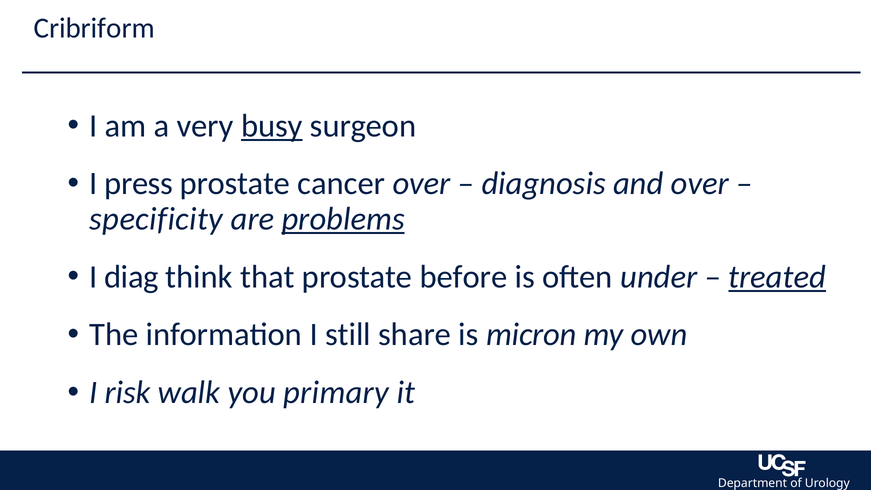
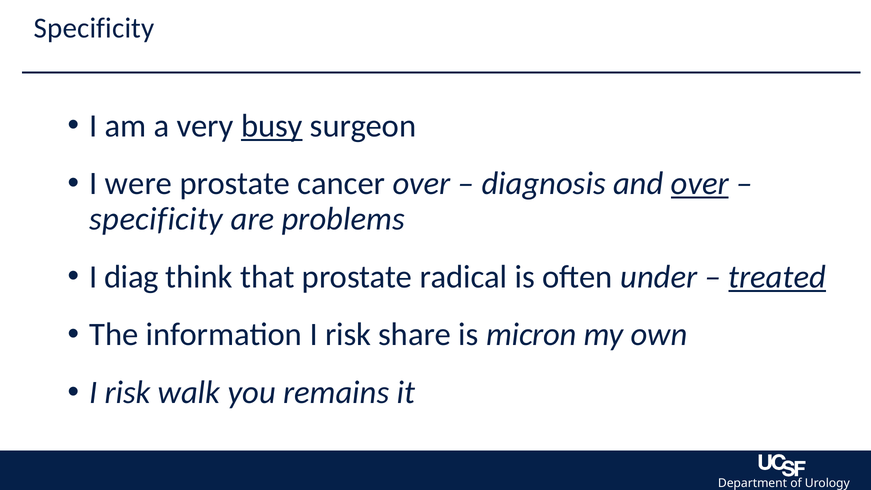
Cribriform: Cribriform -> Specificity (94, 28)
press: press -> were (138, 184)
over underline: none -> present (700, 184)
problems underline: present -> none (343, 219)
before: before -> radical (463, 277)
information I still: still -> risk (348, 335)
primary: primary -> remains (336, 392)
